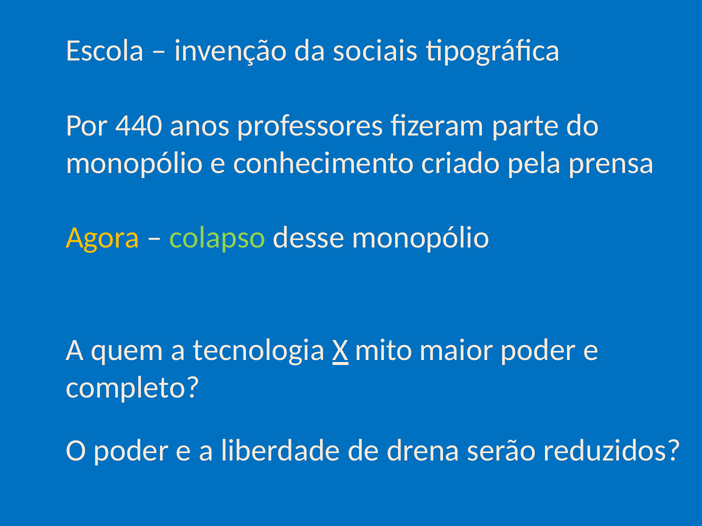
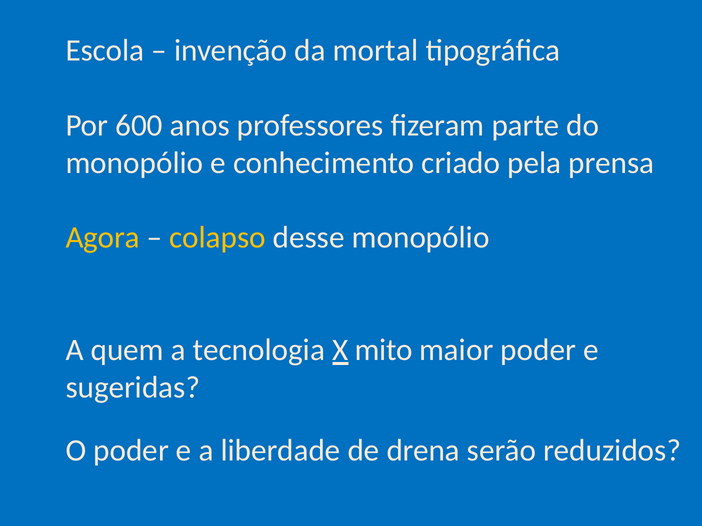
sociais: sociais -> mortal (376, 51)
440: 440 -> 600 (139, 126)
colapso colour: light green -> yellow (218, 238)
completo: completo -> sugeridas (133, 388)
